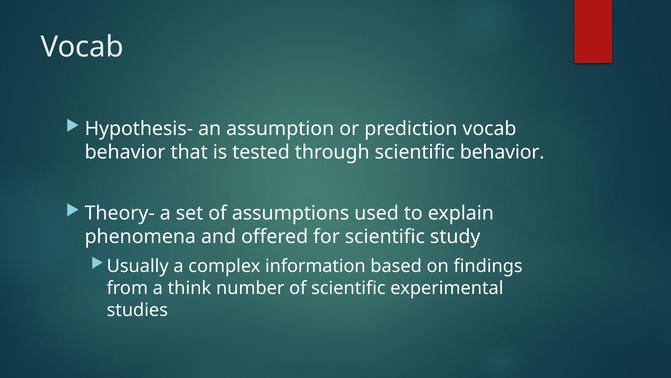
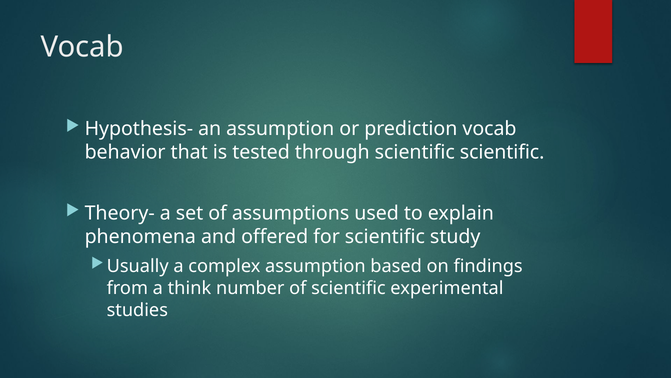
scientific behavior: behavior -> scientific (502, 152)
complex information: information -> assumption (315, 266)
